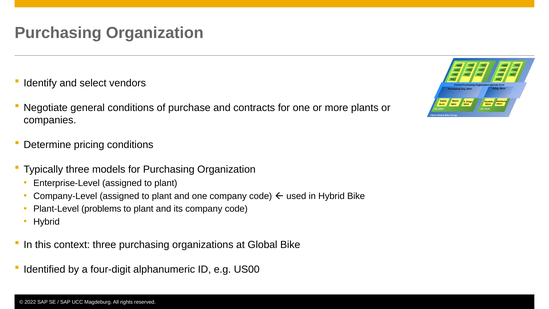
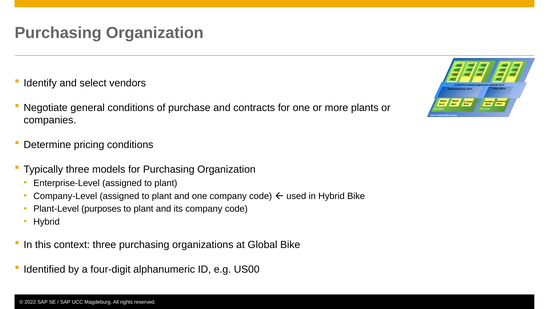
problems: problems -> purposes (101, 209)
